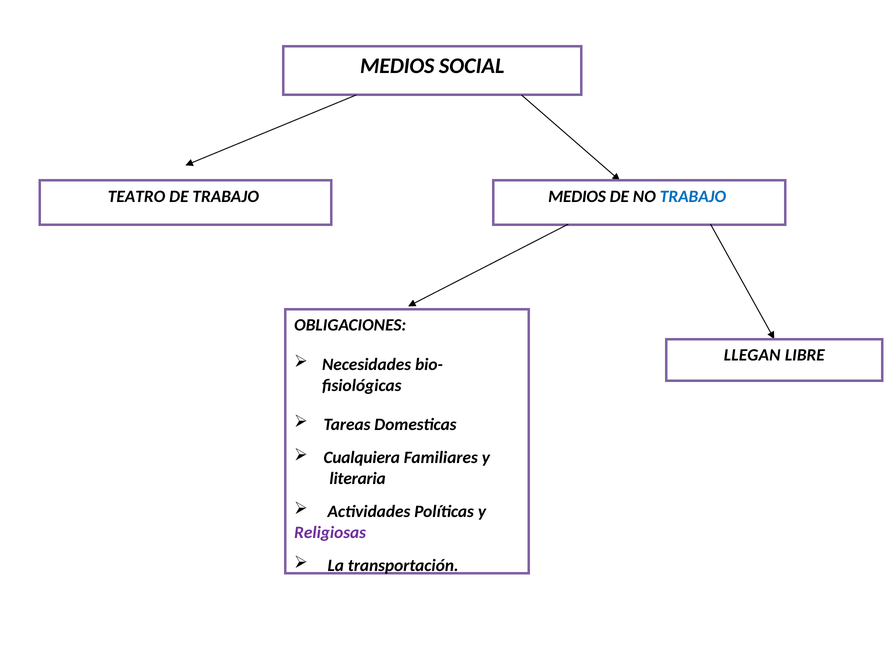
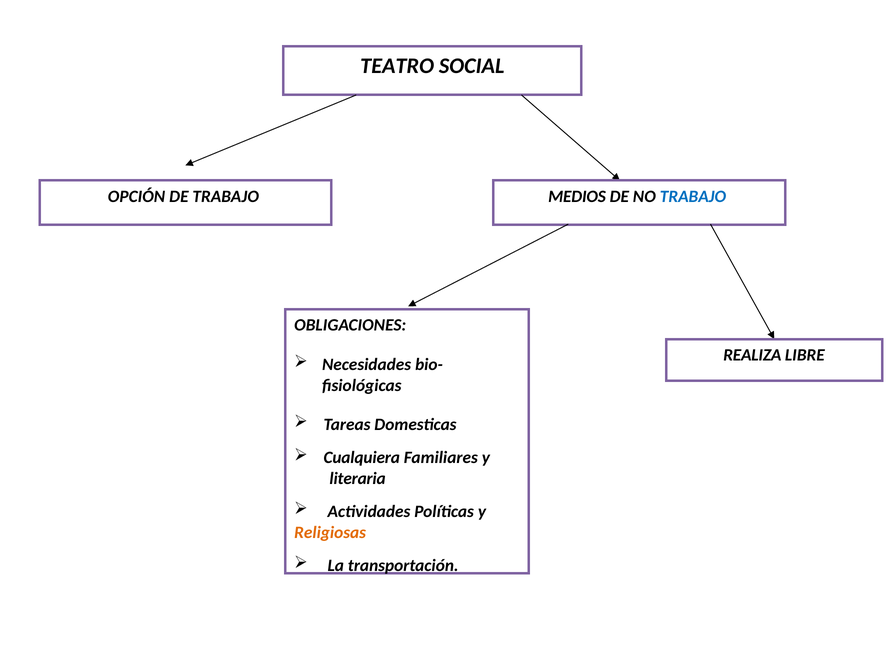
MEDIOS: MEDIOS -> TEATRO (397, 66)
TEATRO: TEATRO -> OPCIÓN (137, 196)
LLEGAN: LLEGAN -> REALIZA (752, 355)
Religiosas colour: purple -> orange (330, 532)
